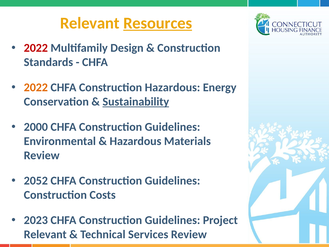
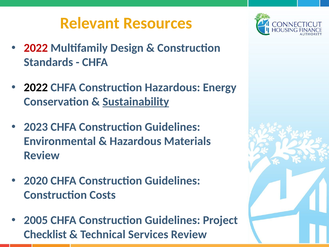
Resources underline: present -> none (158, 23)
2022 colour: orange -> black (36, 87)
2000: 2000 -> 2023 (36, 127)
2052: 2052 -> 2020 (36, 181)
2023: 2023 -> 2005 (36, 220)
Relevant: Relevant -> Checklist (45, 234)
